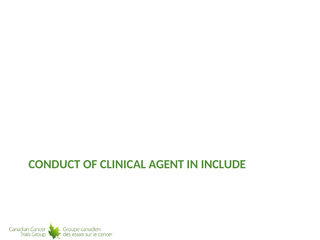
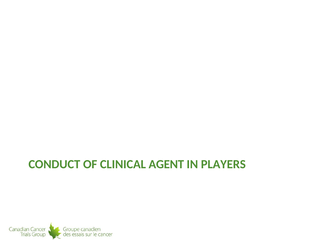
INCLUDE: INCLUDE -> PLAYERS (223, 164)
